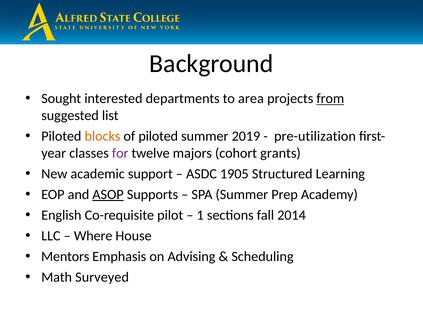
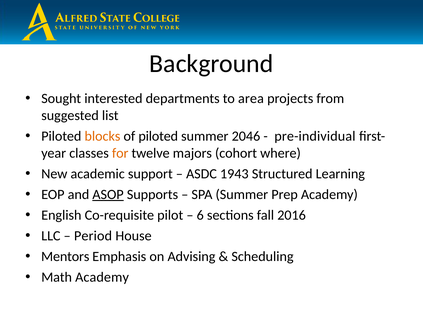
from underline: present -> none (330, 99)
2019: 2019 -> 2046 (246, 136)
pre-utilization: pre-utilization -> pre-individual (315, 136)
for colour: purple -> orange (120, 153)
grants: grants -> where (281, 153)
1905: 1905 -> 1943 (234, 174)
1: 1 -> 6 (200, 215)
2014: 2014 -> 2016 (292, 215)
Where: Where -> Period (93, 236)
Math Surveyed: Surveyed -> Academy (102, 277)
